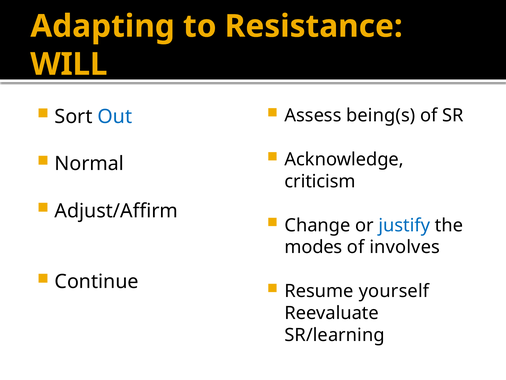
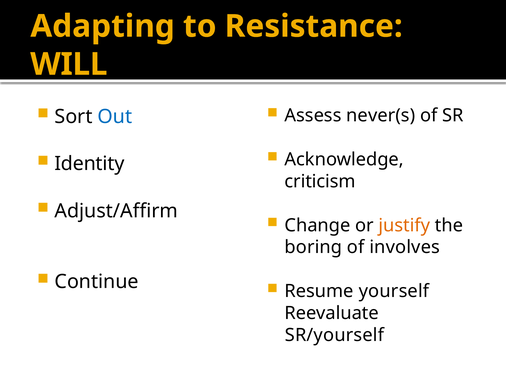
being(s: being(s -> never(s (381, 115)
Normal: Normal -> Identity (89, 164)
justify colour: blue -> orange (404, 225)
modes: modes -> boring (313, 247)
SR/learning: SR/learning -> SR/yourself (334, 335)
